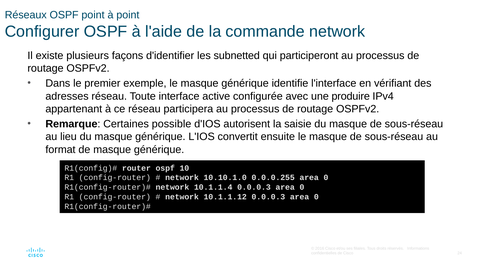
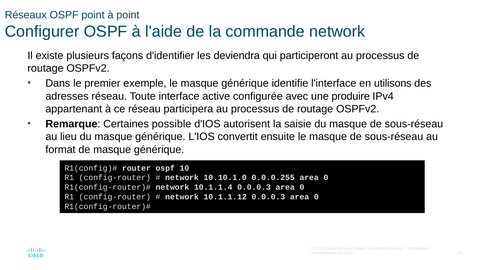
subnetted: subnetted -> deviendra (237, 56)
vérifiant: vérifiant -> utilisons (393, 83)
